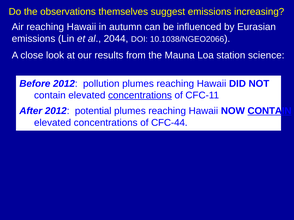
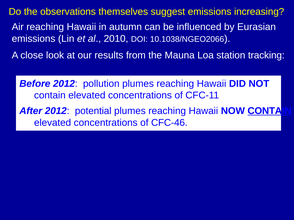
2044: 2044 -> 2010 (116, 39)
science: science -> tracking (266, 55)
concentrations underline: present -> none (140, 96)
CFC-44: CFC-44 -> CFC-46 (169, 123)
